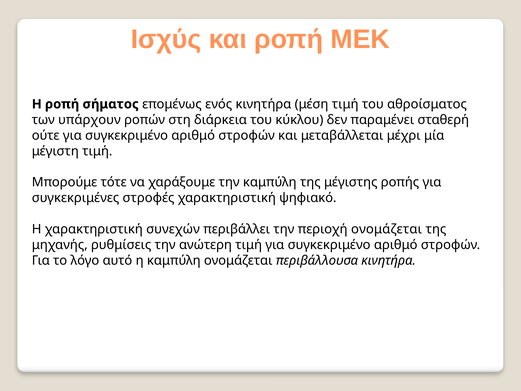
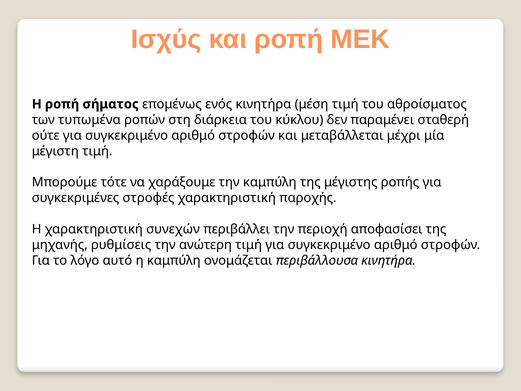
υπάρχουν: υπάρχουν -> τυπωμένα (89, 120)
ψηφιακό: ψηφιακό -> παροχής (308, 198)
περιοχή ονομάζεται: ονομάζεται -> αποφασίσει (387, 229)
